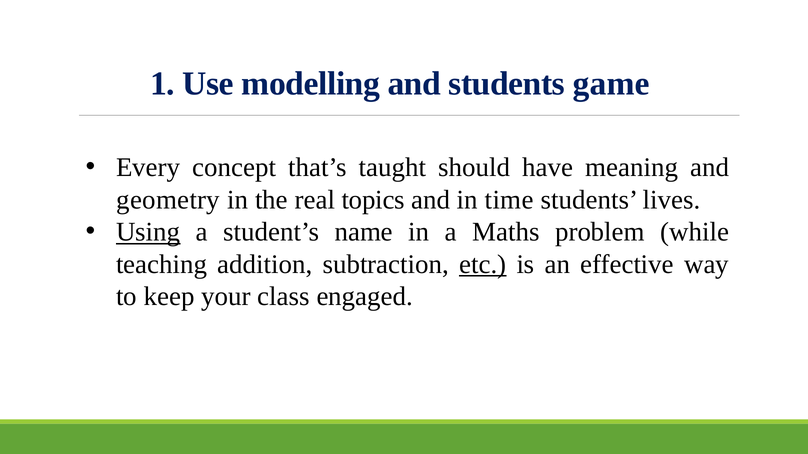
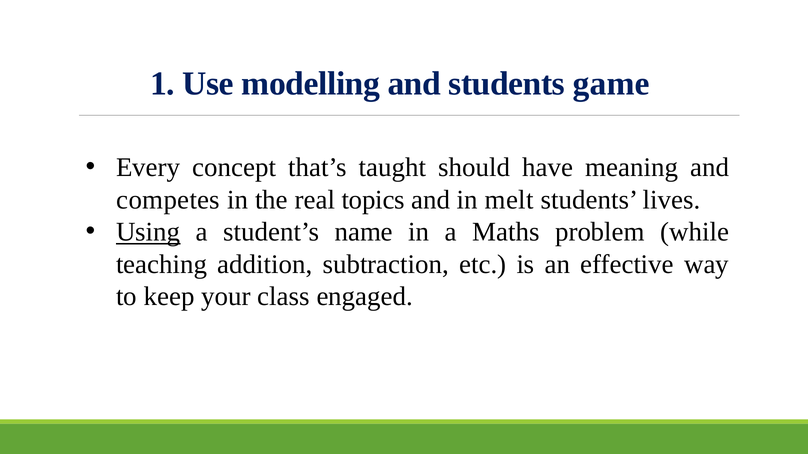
geometry: geometry -> competes (168, 200)
time: time -> melt (509, 200)
etc underline: present -> none (483, 265)
